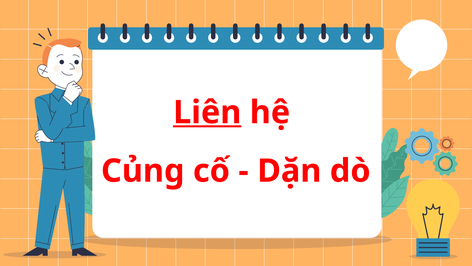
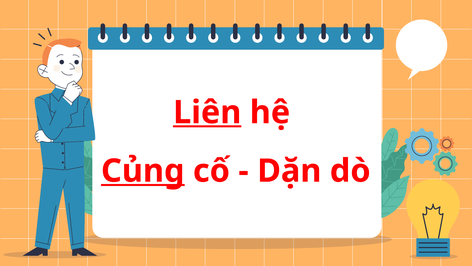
Củng underline: none -> present (143, 171)
